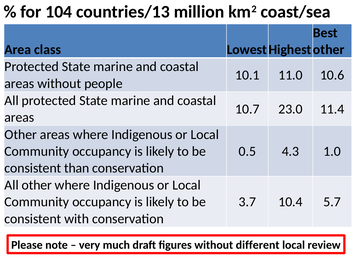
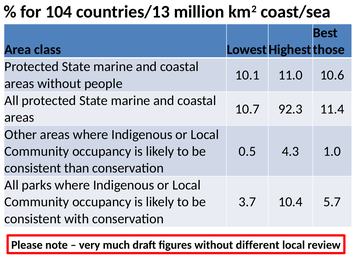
other: other -> those (329, 50)
23.0: 23.0 -> 92.3 (290, 109)
All other: other -> parks (37, 185)
